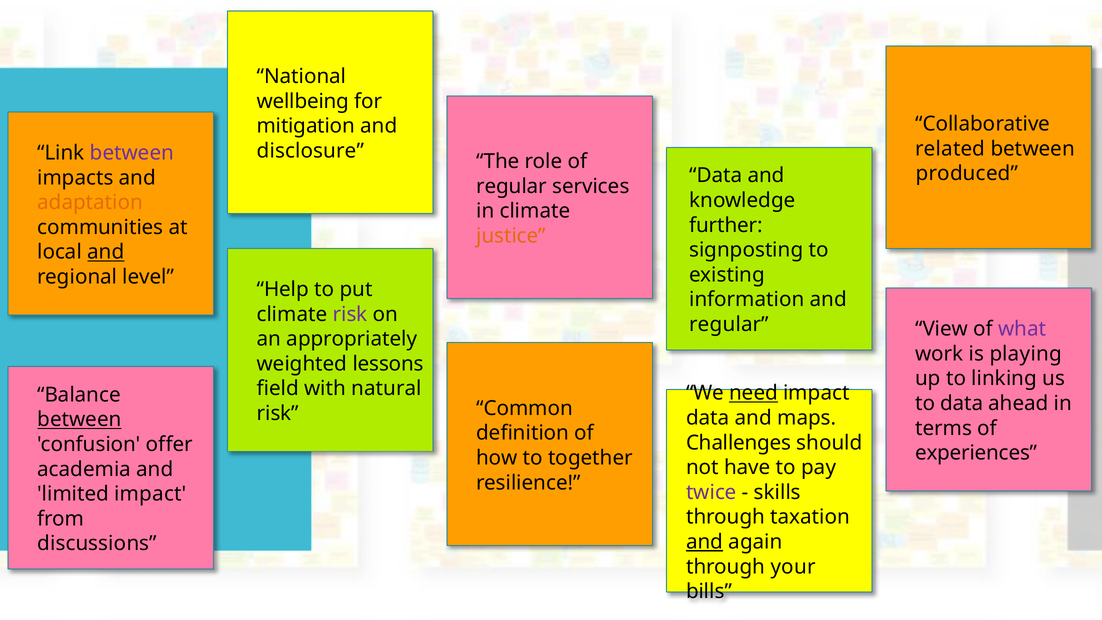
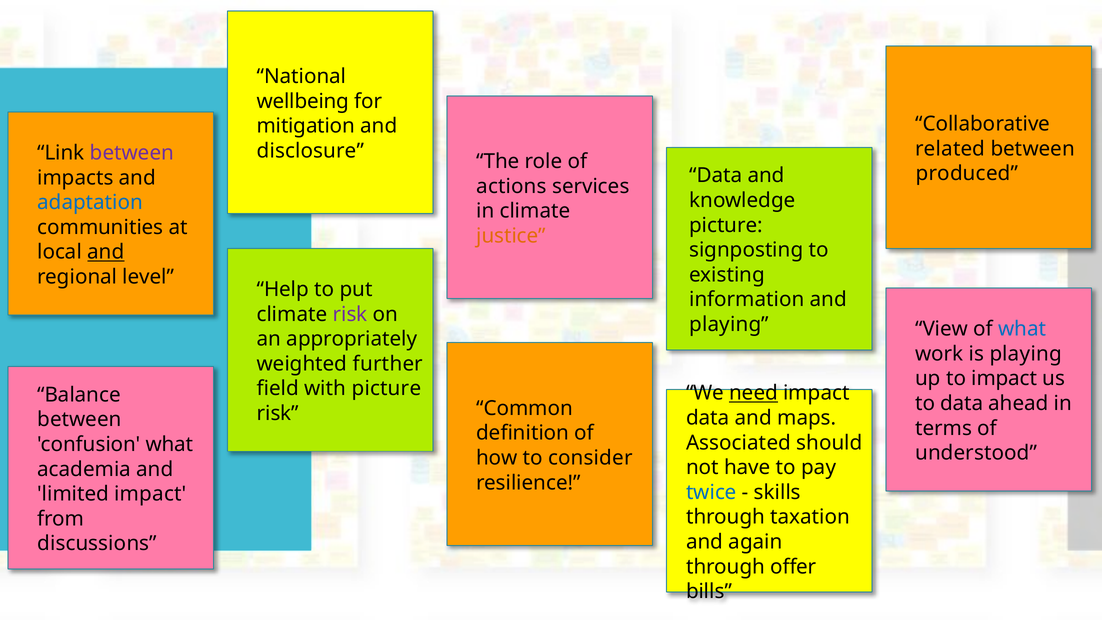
regular: regular -> actions (511, 186)
adaptation colour: orange -> blue (90, 203)
further: further -> picture (726, 225)
regular: regular -> playing (729, 324)
what colour: purple -> blue (1022, 329)
lessons: lessons -> further (388, 364)
to linking: linking -> impact (1004, 379)
with natural: natural -> picture (387, 388)
between underline: present -> none (79, 420)
Challenges: Challenges -> Associated (739, 443)
confusion offer: offer -> what (170, 444)
experiences: experiences -> understood (976, 453)
together: together -> consider (590, 458)
twice colour: purple -> blue (711, 492)
and underline: present -> none (705, 542)
your: your -> offer (793, 567)
